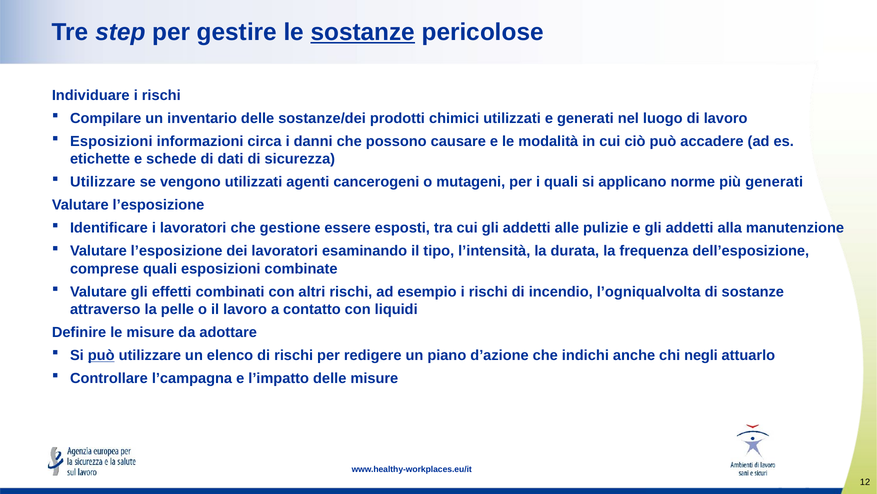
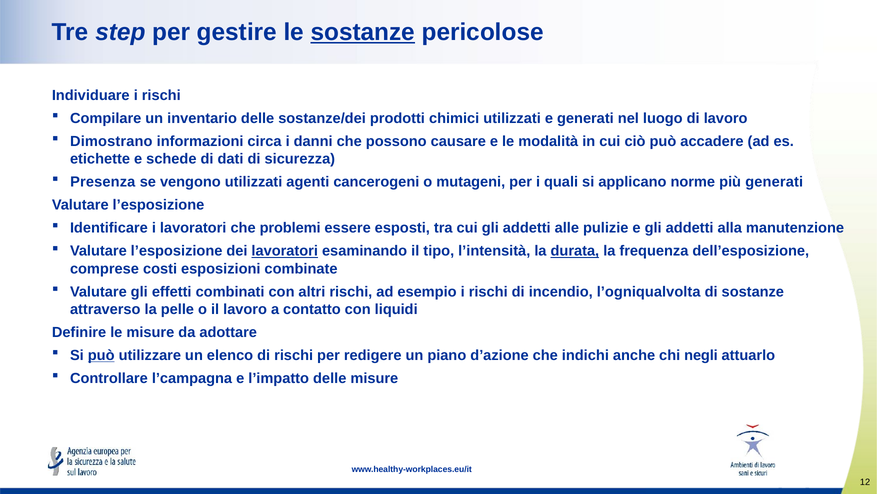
Esposizioni: Esposizioni -> Dimostrano (111, 141)
Utilizzare: Utilizzare -> Presenza (103, 182)
gestione: gestione -> problemi (290, 228)
lavoratori underline: none -> present (285, 251)
durata underline: none -> present (575, 251)
comprese quali: quali -> costi (160, 268)
